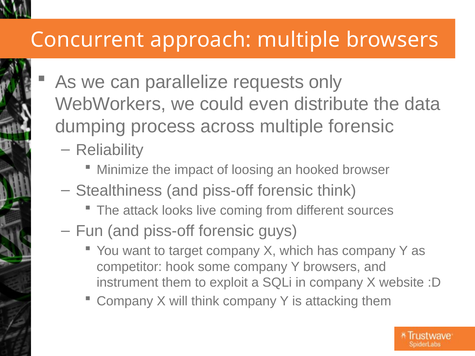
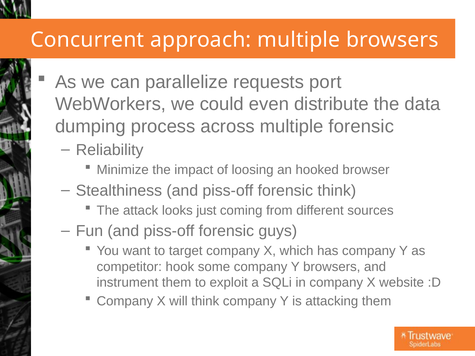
only: only -> port (325, 82)
live: live -> just (206, 210)
